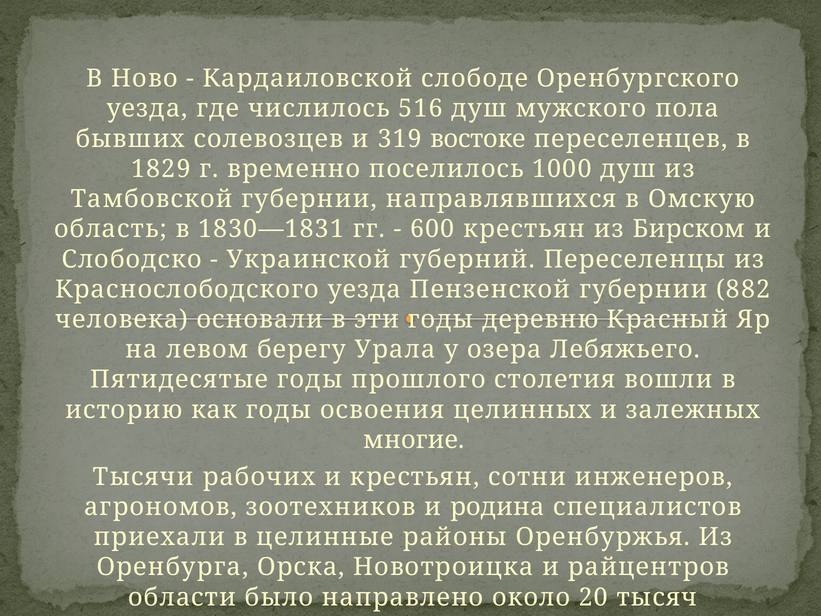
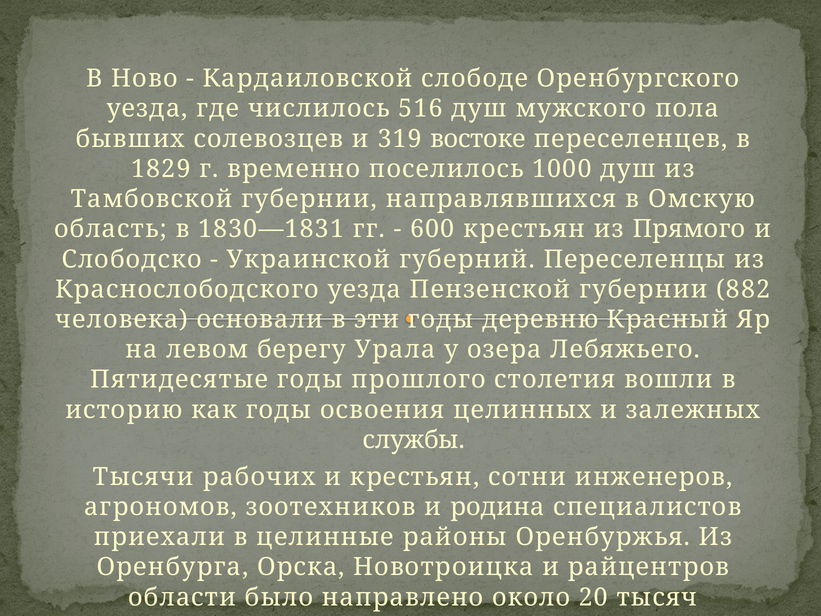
Бирском: Бирском -> Прямого (689, 229)
многие: многие -> службы (414, 440)
